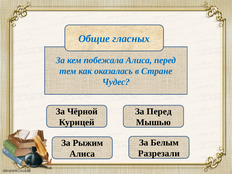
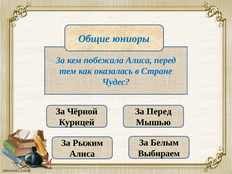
гласных: гласных -> юниоры (131, 39)
Разрезали: Разрезали -> Выбираем (159, 153)
